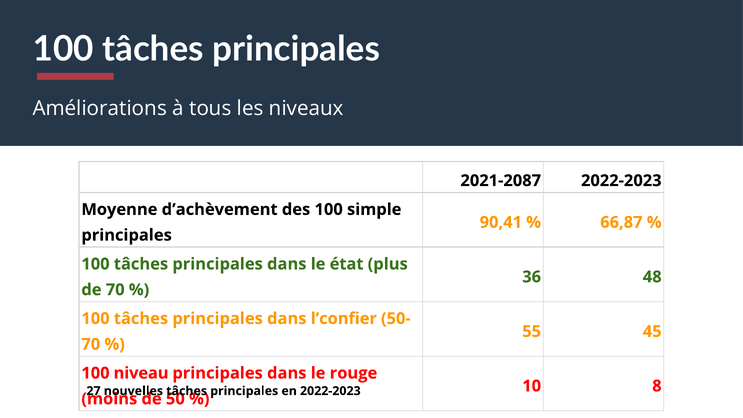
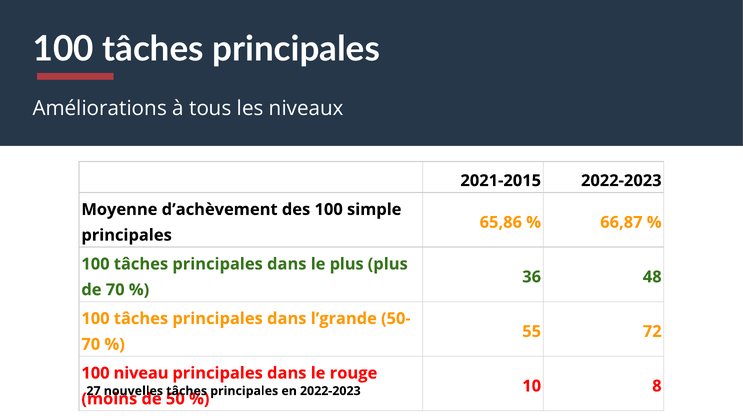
2021-2087: 2021-2087 -> 2021-2015 (501, 181)
90,41: 90,41 -> 65,86 (501, 222)
le état: état -> plus (347, 264)
l’confier: l’confier -> l’grande (344, 319)
45: 45 -> 72 (652, 331)
